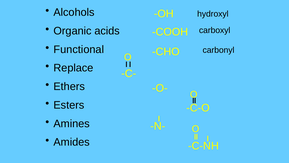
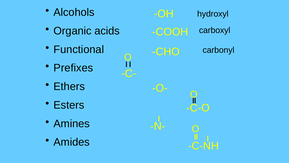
Replace: Replace -> Prefixes (73, 68)
